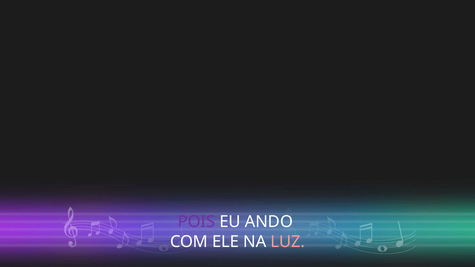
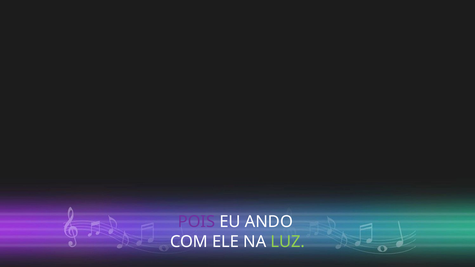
LUZ colour: pink -> light green (288, 242)
